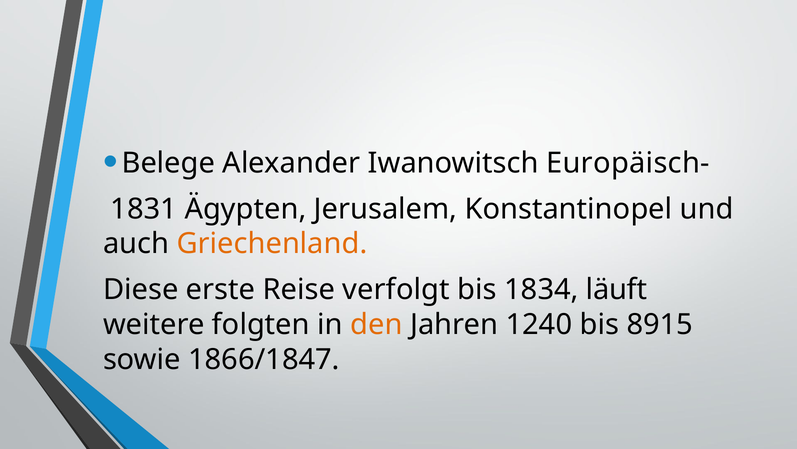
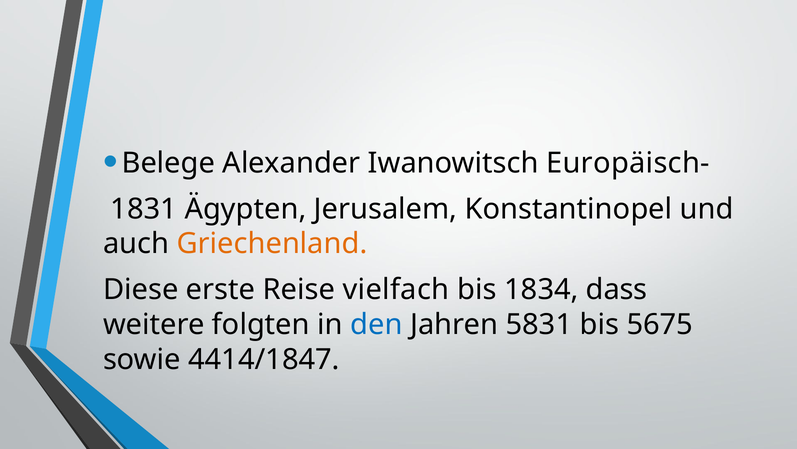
verfolgt: verfolgt -> vielfach (396, 289)
läuft: läuft -> dass (617, 289)
den colour: orange -> blue (376, 324)
1240: 1240 -> 5831 (539, 324)
8915: 8915 -> 5675 (660, 324)
1866/1847: 1866/1847 -> 4414/1847 (264, 359)
